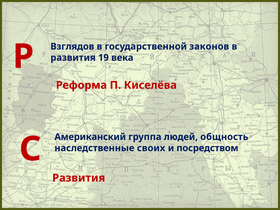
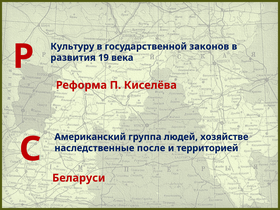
Взглядов: Взглядов -> Культуру (72, 46)
общность: общность -> хозяйстве (224, 137)
своих: своих -> после (151, 148)
посредством: посредством -> территорией (207, 148)
Развития: Развития -> Беларуси (79, 178)
